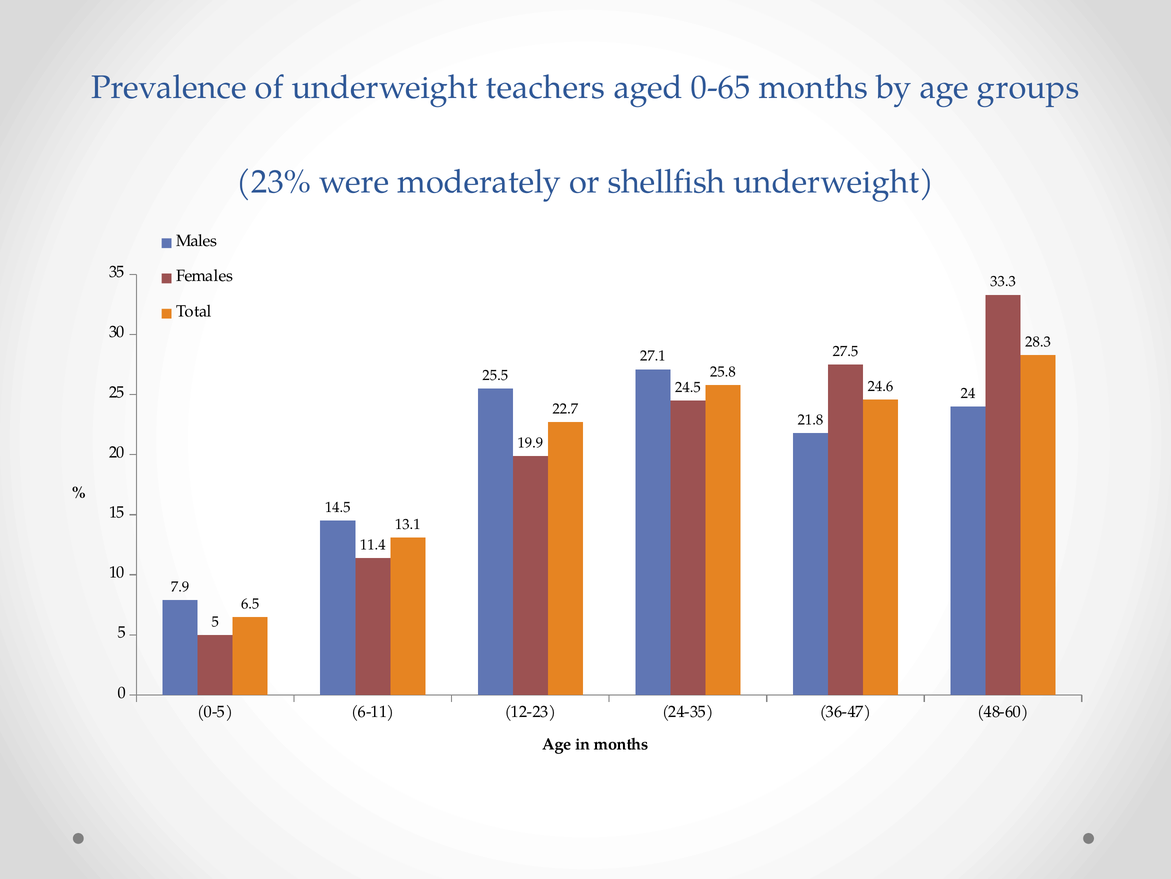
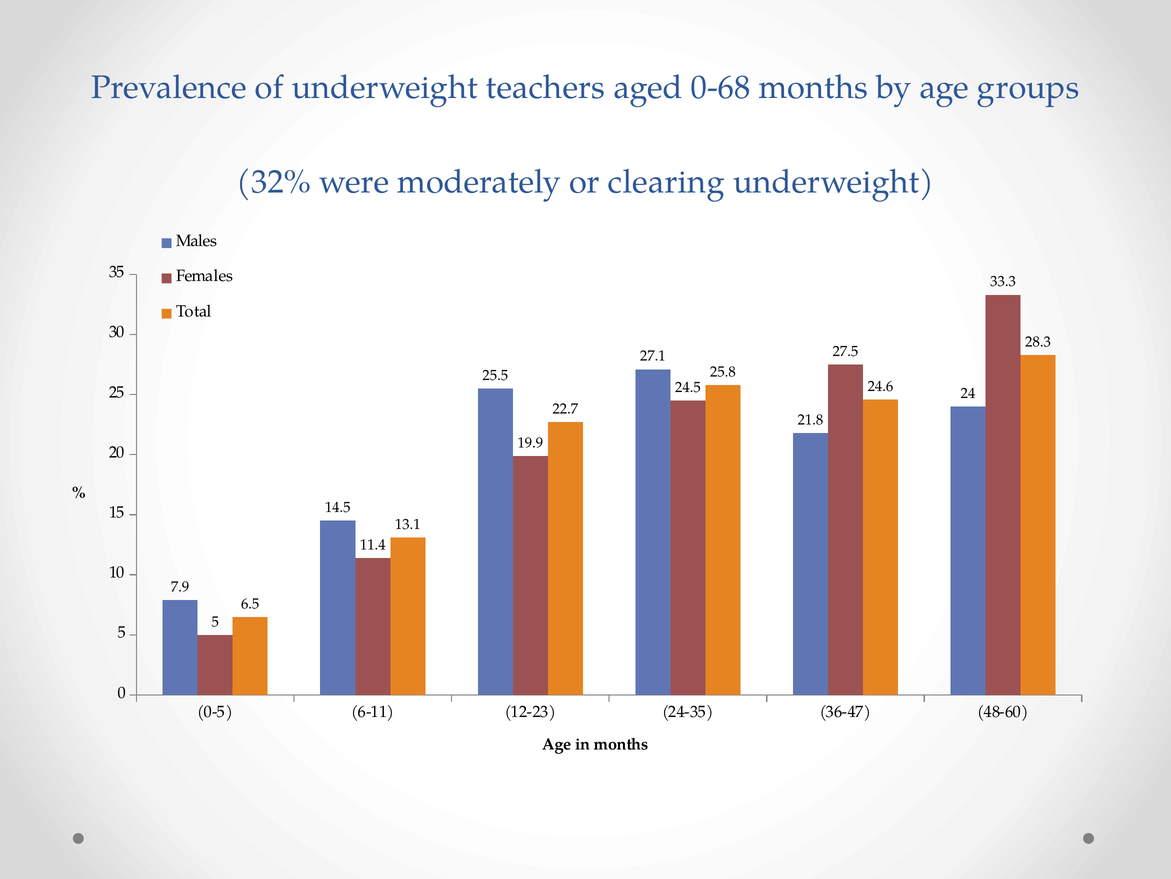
0-65: 0-65 -> 0-68 (721, 87)
23%: 23% -> 32% (274, 182)
shellfish: shellfish -> clearing (666, 182)
